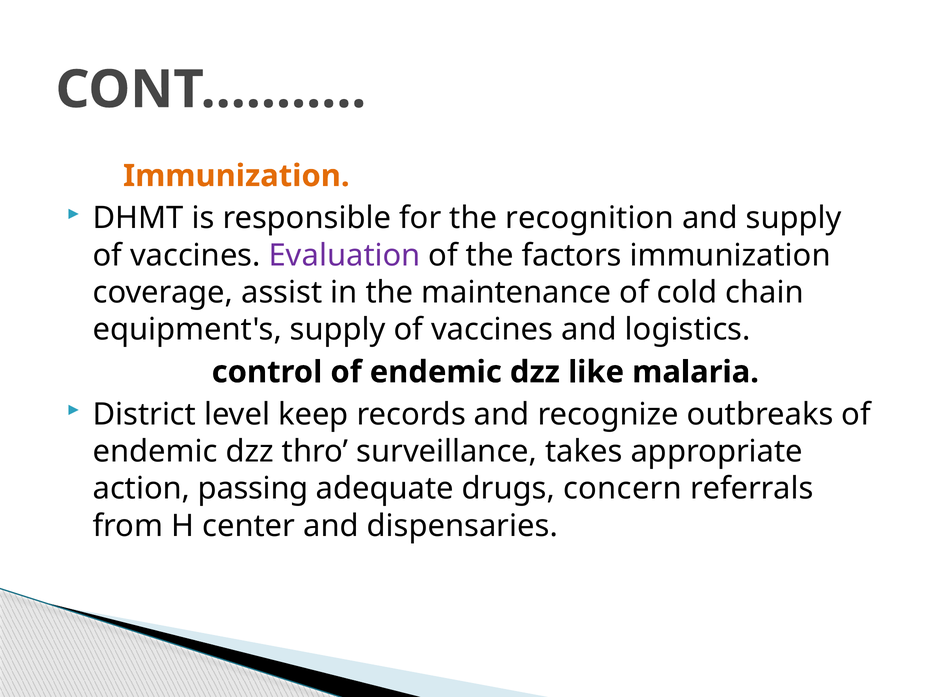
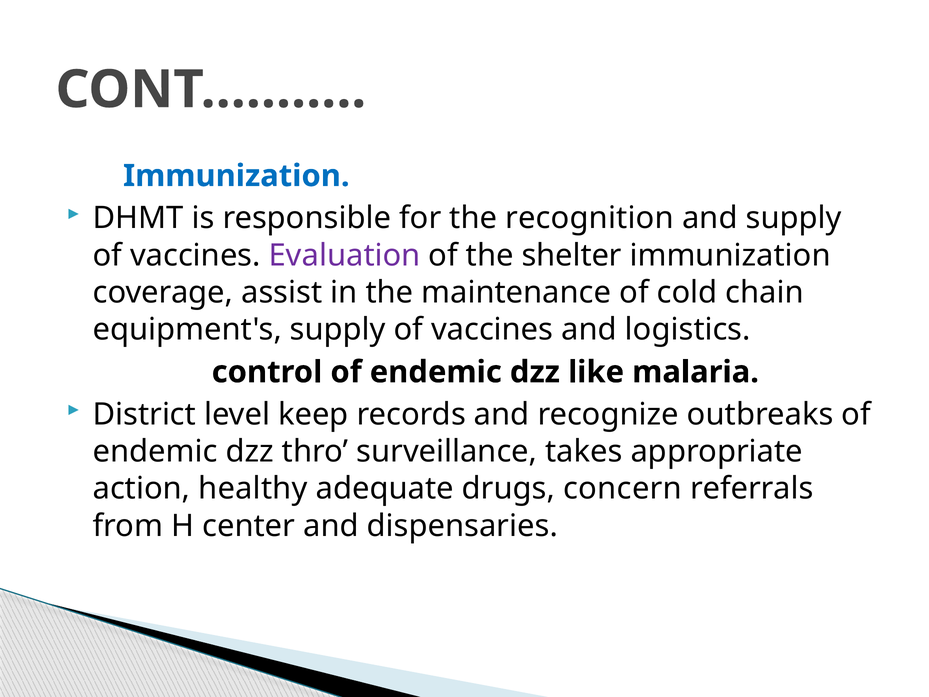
Immunization colour: orange -> blue (236, 176)
factors: factors -> shelter (572, 255)
passing: passing -> healthy (253, 489)
